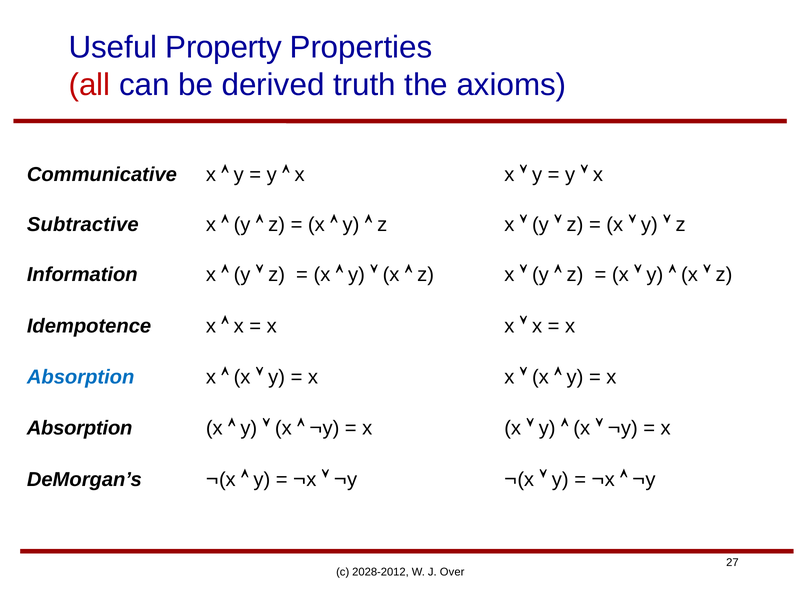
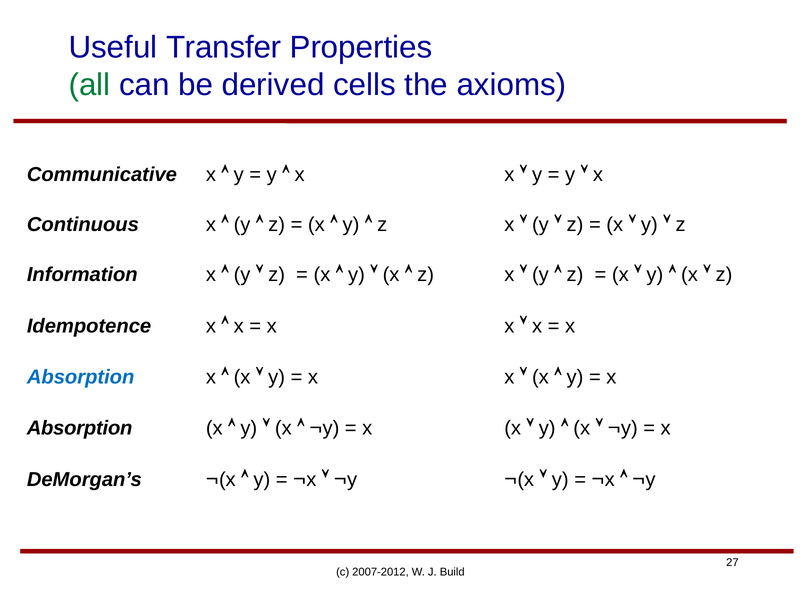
Property: Property -> Transfer (224, 47)
all colour: red -> green (90, 85)
truth: truth -> cells (364, 85)
Subtractive: Subtractive -> Continuous (83, 225)
2028-2012: 2028-2012 -> 2007-2012 (381, 572)
Over: Over -> Build (452, 572)
